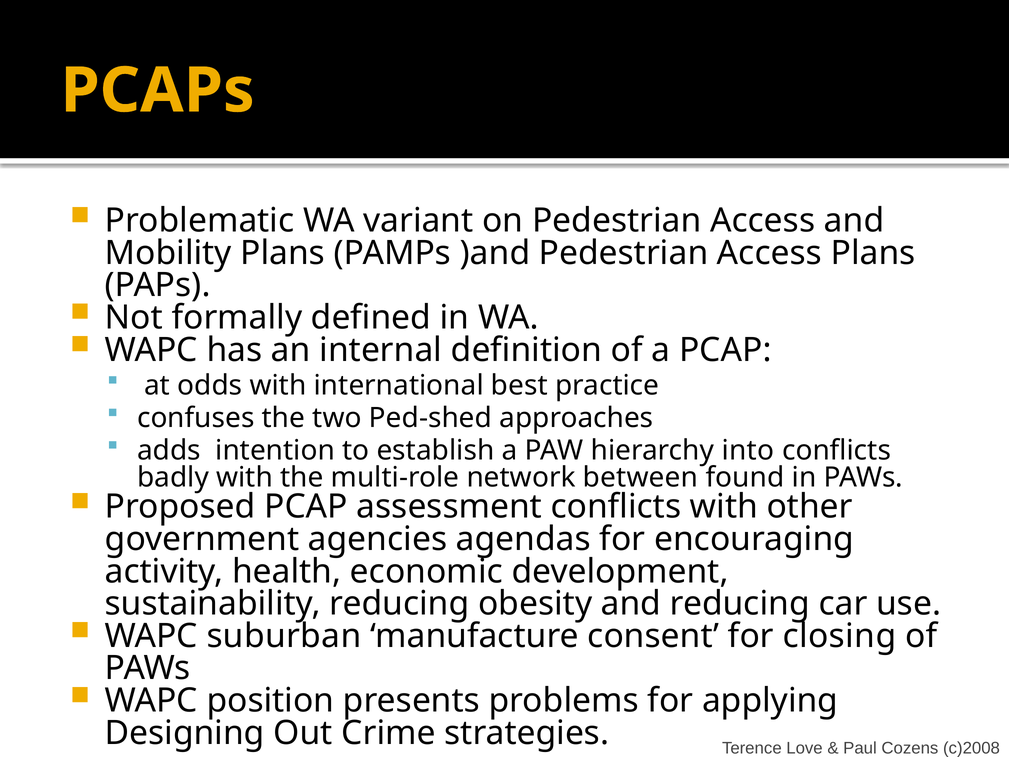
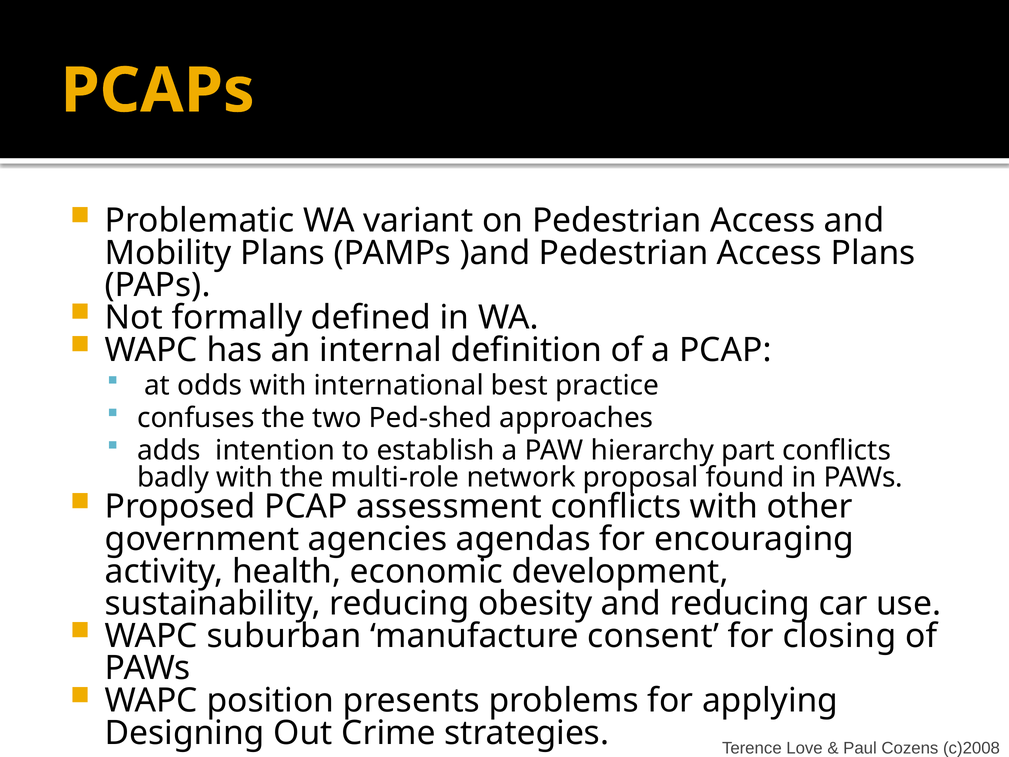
into: into -> part (748, 450)
between: between -> proposal (641, 477)
